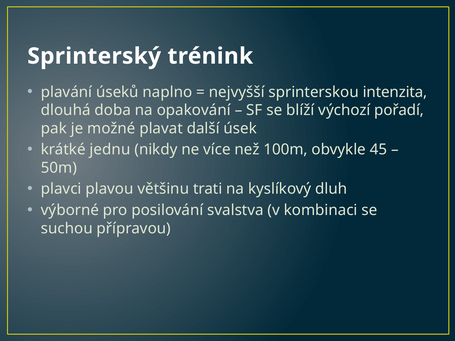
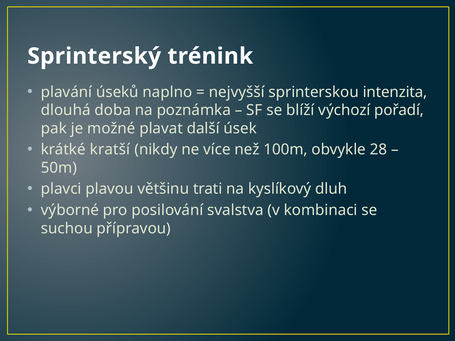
opakování: opakování -> poznámka (194, 110)
jednu: jednu -> kratší (110, 150)
45: 45 -> 28 (378, 150)
